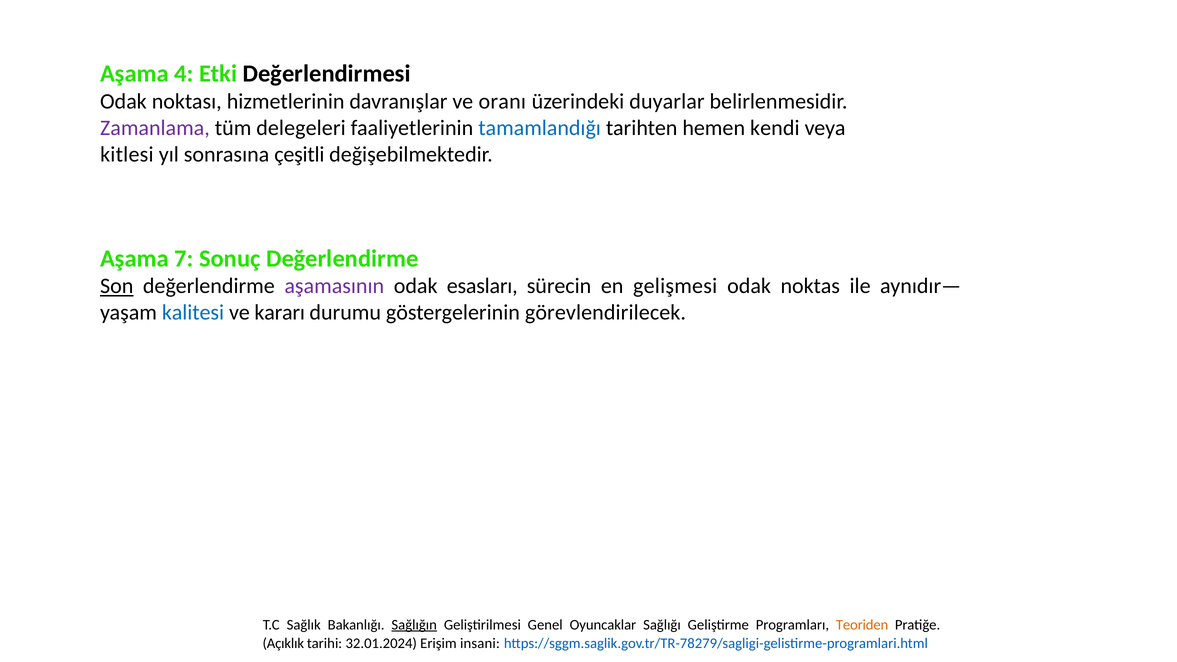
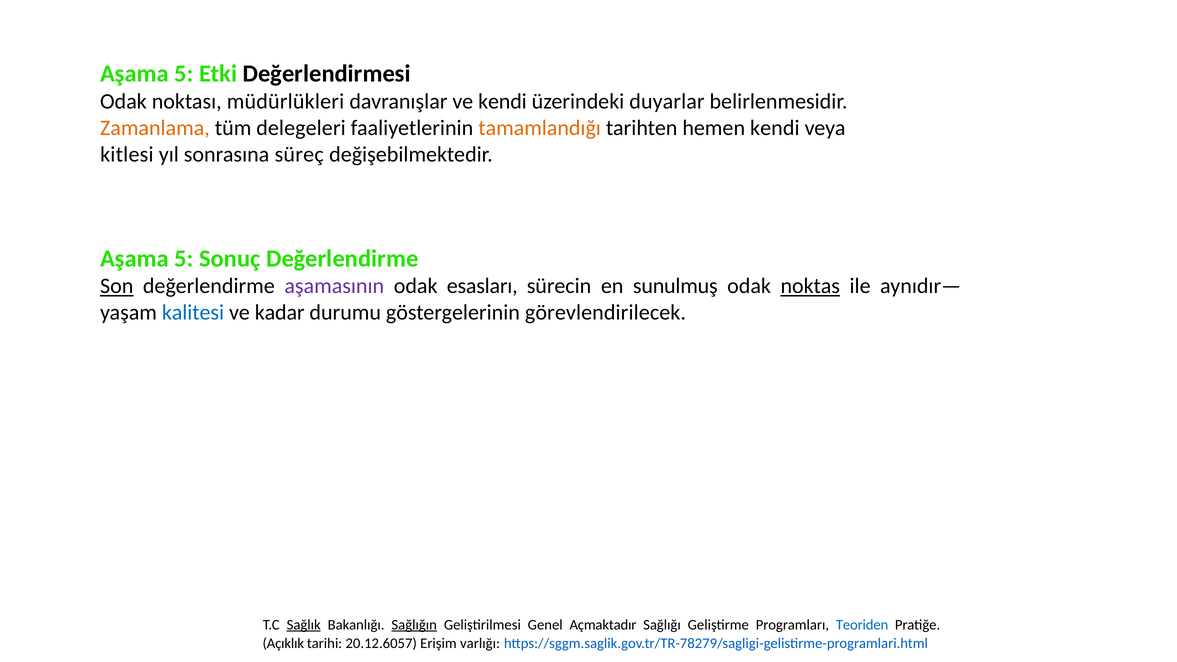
4: 4 -> 5 (184, 74)
hizmetlerinin: hizmetlerinin -> müdürlükleri (286, 101)
ve oranı: oranı -> kendi (502, 101)
Zamanlama colour: purple -> orange (155, 128)
tamamlandığı colour: blue -> orange (540, 128)
çeşitli: çeşitli -> süreç (299, 154)
7: 7 -> 5 (184, 258)
gelişmesi: gelişmesi -> sunulmuş (675, 286)
noktas underline: none -> present (810, 286)
kararı: kararı -> kadar (280, 313)
Sağlık underline: none -> present (304, 625)
Oyuncaklar: Oyuncaklar -> Açmaktadır (603, 625)
Teoriden colour: orange -> blue (862, 625)
32.01.2024: 32.01.2024 -> 20.12.6057 (381, 644)
insani: insani -> varlığı (480, 644)
